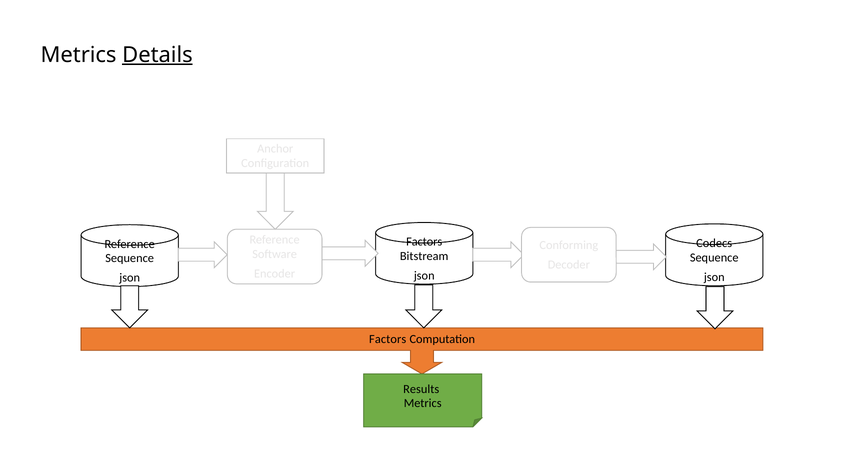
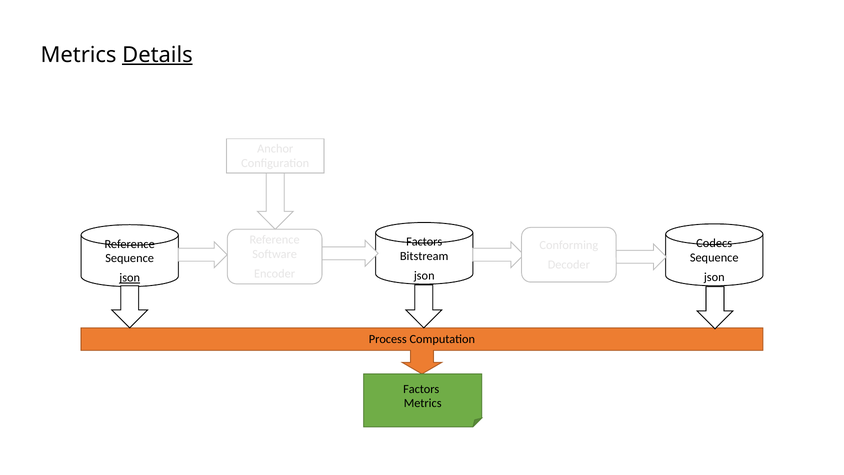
json underline: none -> present (130, 278)
Factors: Factors -> Process (388, 339)
Results: Results -> Factors (421, 389)
